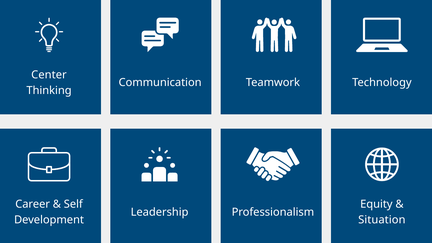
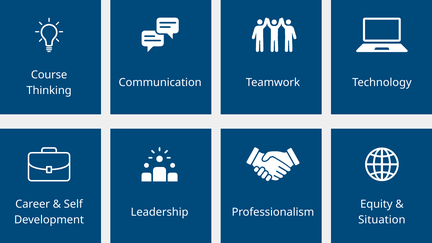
Center: Center -> Course (49, 75)
